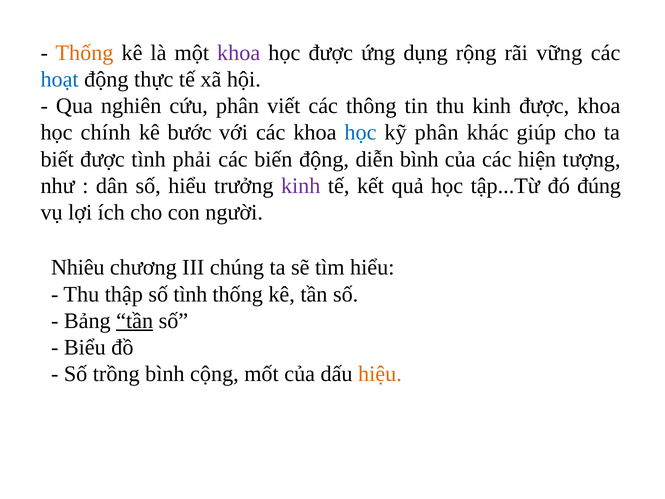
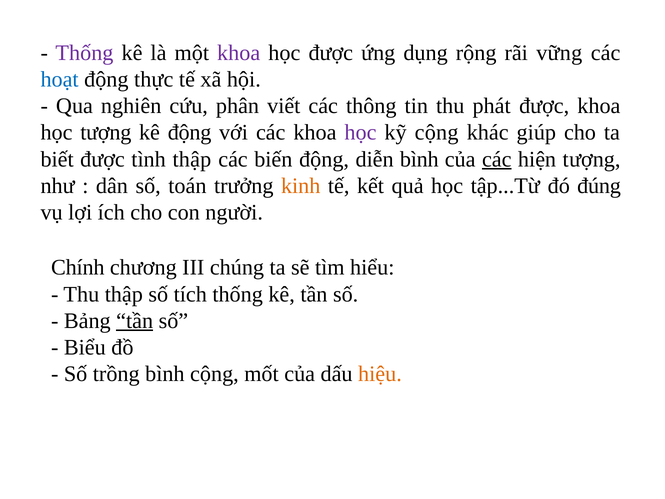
Thống colour: orange -> purple (84, 53)
thu kinh: kinh -> phát (492, 106)
học chính: chính -> tượng (106, 133)
kê bước: bước -> động (190, 133)
học colour: blue -> purple (360, 133)
kỹ phân: phân -> cộng (437, 133)
tình phải: phải -> thập (192, 159)
các underline: none -> present (497, 159)
số hiểu: hiểu -> toán (187, 186)
kinh colour: purple -> orange (301, 186)
Nhiêu: Nhiêu -> Chính (78, 267)
số tình: tình -> tích (190, 294)
